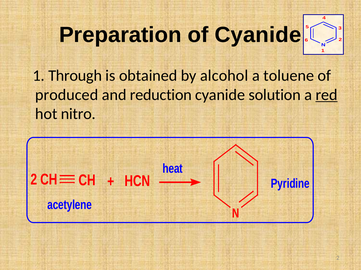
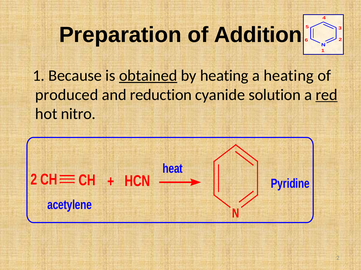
of Cyanide: Cyanide -> Addition (258, 35)
Through: Through -> Because (75, 76)
obtained underline: none -> present (148, 76)
by alcohol: alcohol -> heating (224, 76)
a toluene: toluene -> heating (289, 76)
